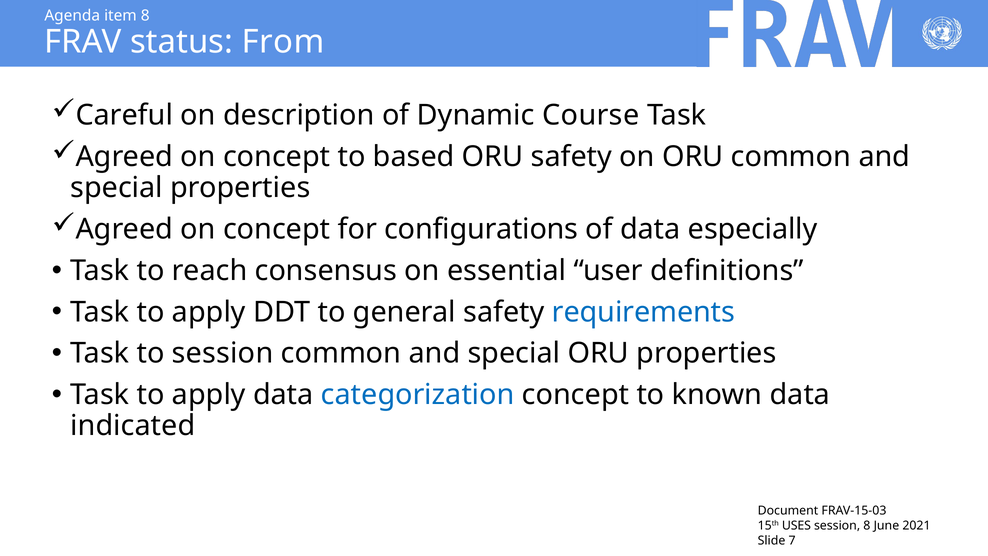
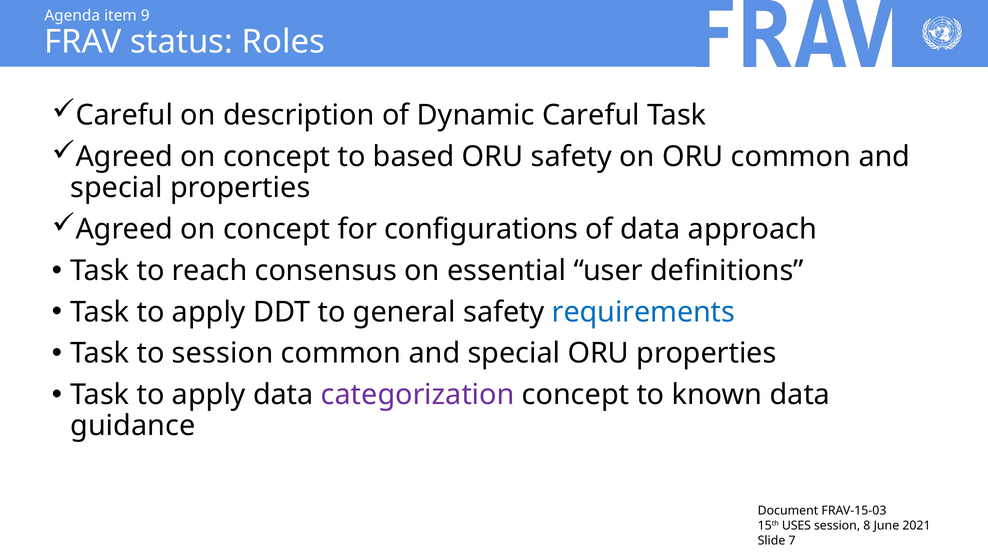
item 8: 8 -> 9 (145, 16)
From: From -> Roles (283, 42)
Dynamic Course: Course -> Careful (591, 115)
especially: especially -> approach (752, 229)
categorization colour: blue -> purple (418, 395)
indicated: indicated -> guidance (133, 426)
